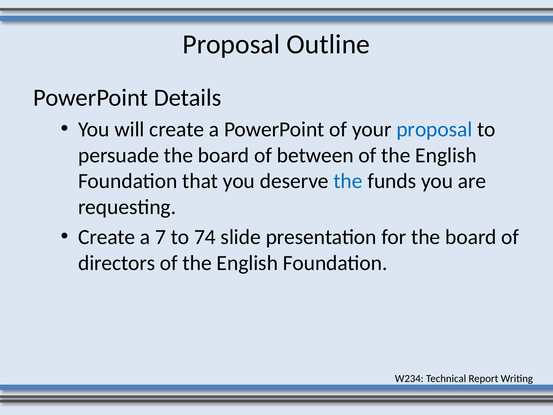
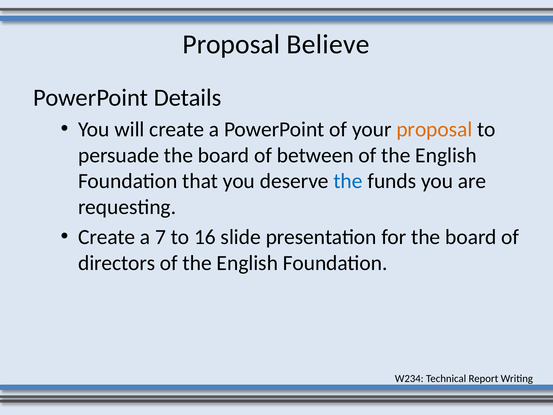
Outline: Outline -> Believe (328, 44)
proposal colour: blue -> orange (434, 129)
74: 74 -> 16 (205, 237)
